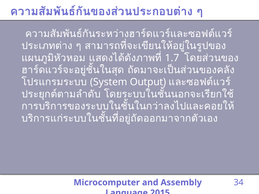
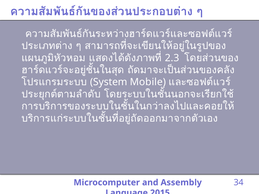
1.7: 1.7 -> 2.3 (172, 58)
Output: Output -> Mobile (148, 82)
